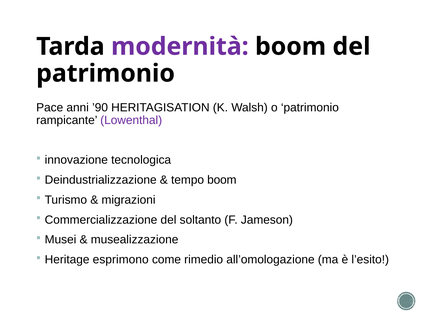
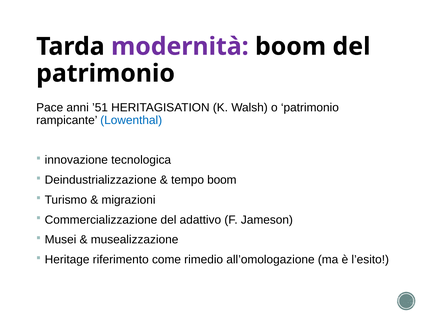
’90: ’90 -> ’51 (100, 107)
Lowenthal colour: purple -> blue (131, 120)
soltanto: soltanto -> adattivo (200, 219)
esprimono: esprimono -> riferimento (121, 259)
